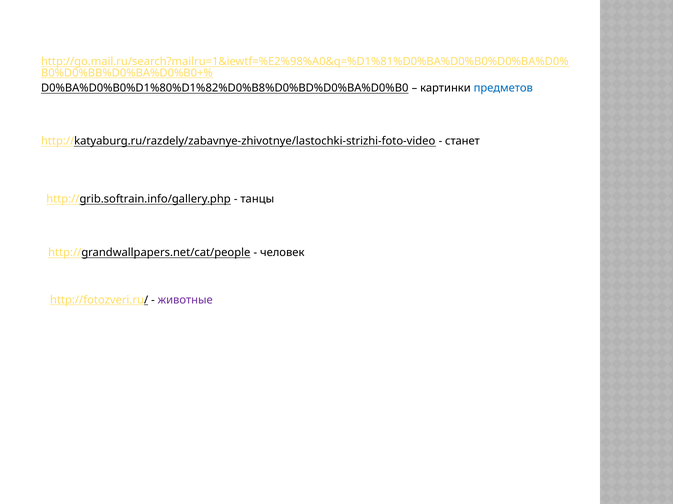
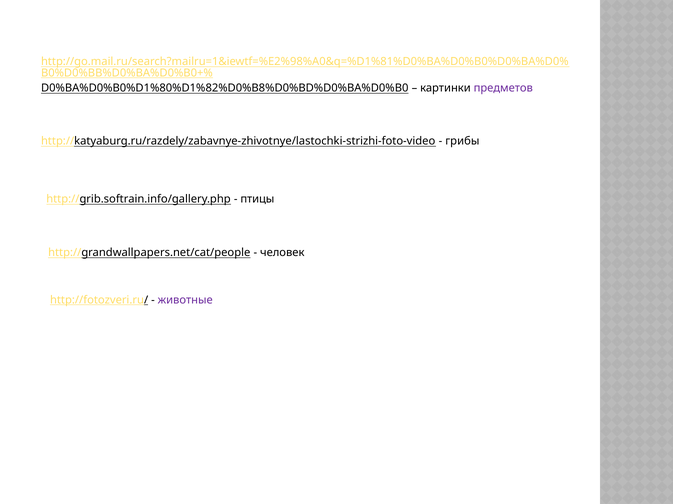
предметов colour: blue -> purple (503, 88)
станет: станет -> грибы (462, 141)
танцы: танцы -> птицы (257, 200)
